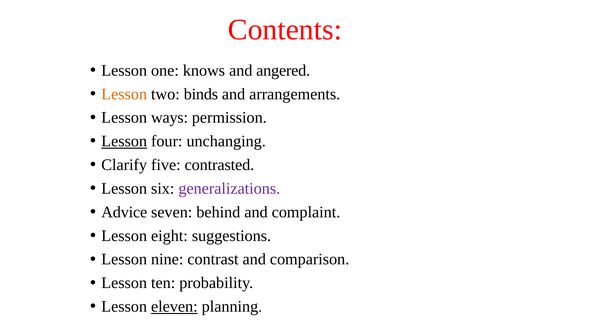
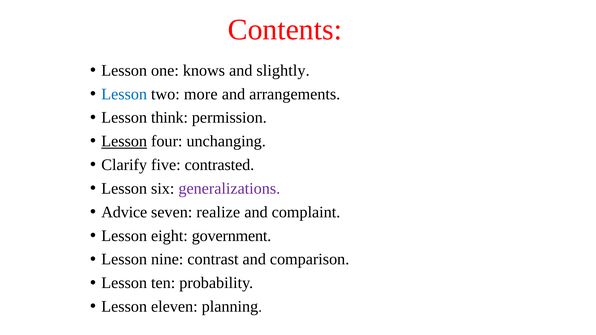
angered: angered -> slightly (283, 70)
Lesson colour: orange -> blue (124, 94)
binds: binds -> more (201, 94)
ways: ways -> think (170, 118)
behind: behind -> realize (218, 212)
suggestions: suggestions -> government (232, 236)
eleven underline: present -> none (174, 307)
